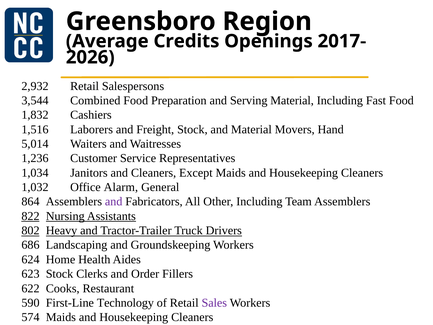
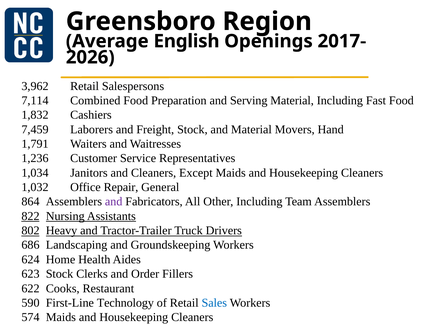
Credits: Credits -> English (187, 41)
2,932: 2,932 -> 3,962 (35, 86)
3,544: 3,544 -> 7,114 (35, 100)
1,516: 1,516 -> 7,459 (35, 129)
5,014: 5,014 -> 1,791 (35, 144)
Office Alarm: Alarm -> Repair (121, 187)
Sales colour: purple -> blue (214, 303)
